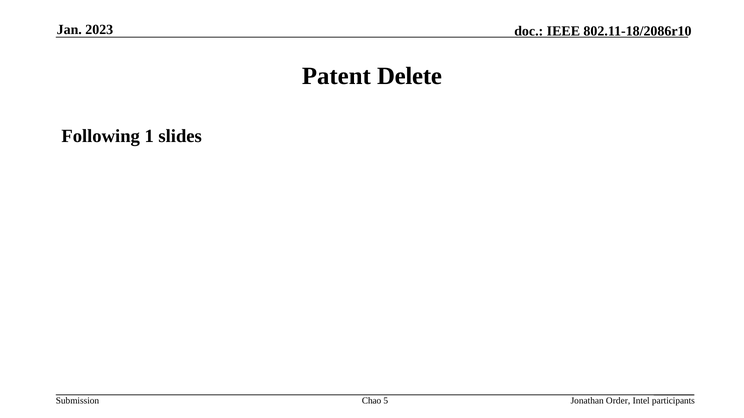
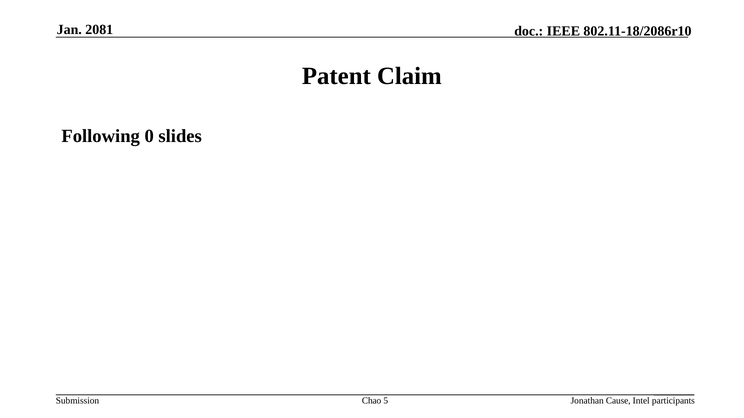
2023: 2023 -> 2081 (99, 30)
Delete: Delete -> Claim (409, 76)
1: 1 -> 0 (149, 136)
Order: Order -> Cause (618, 401)
